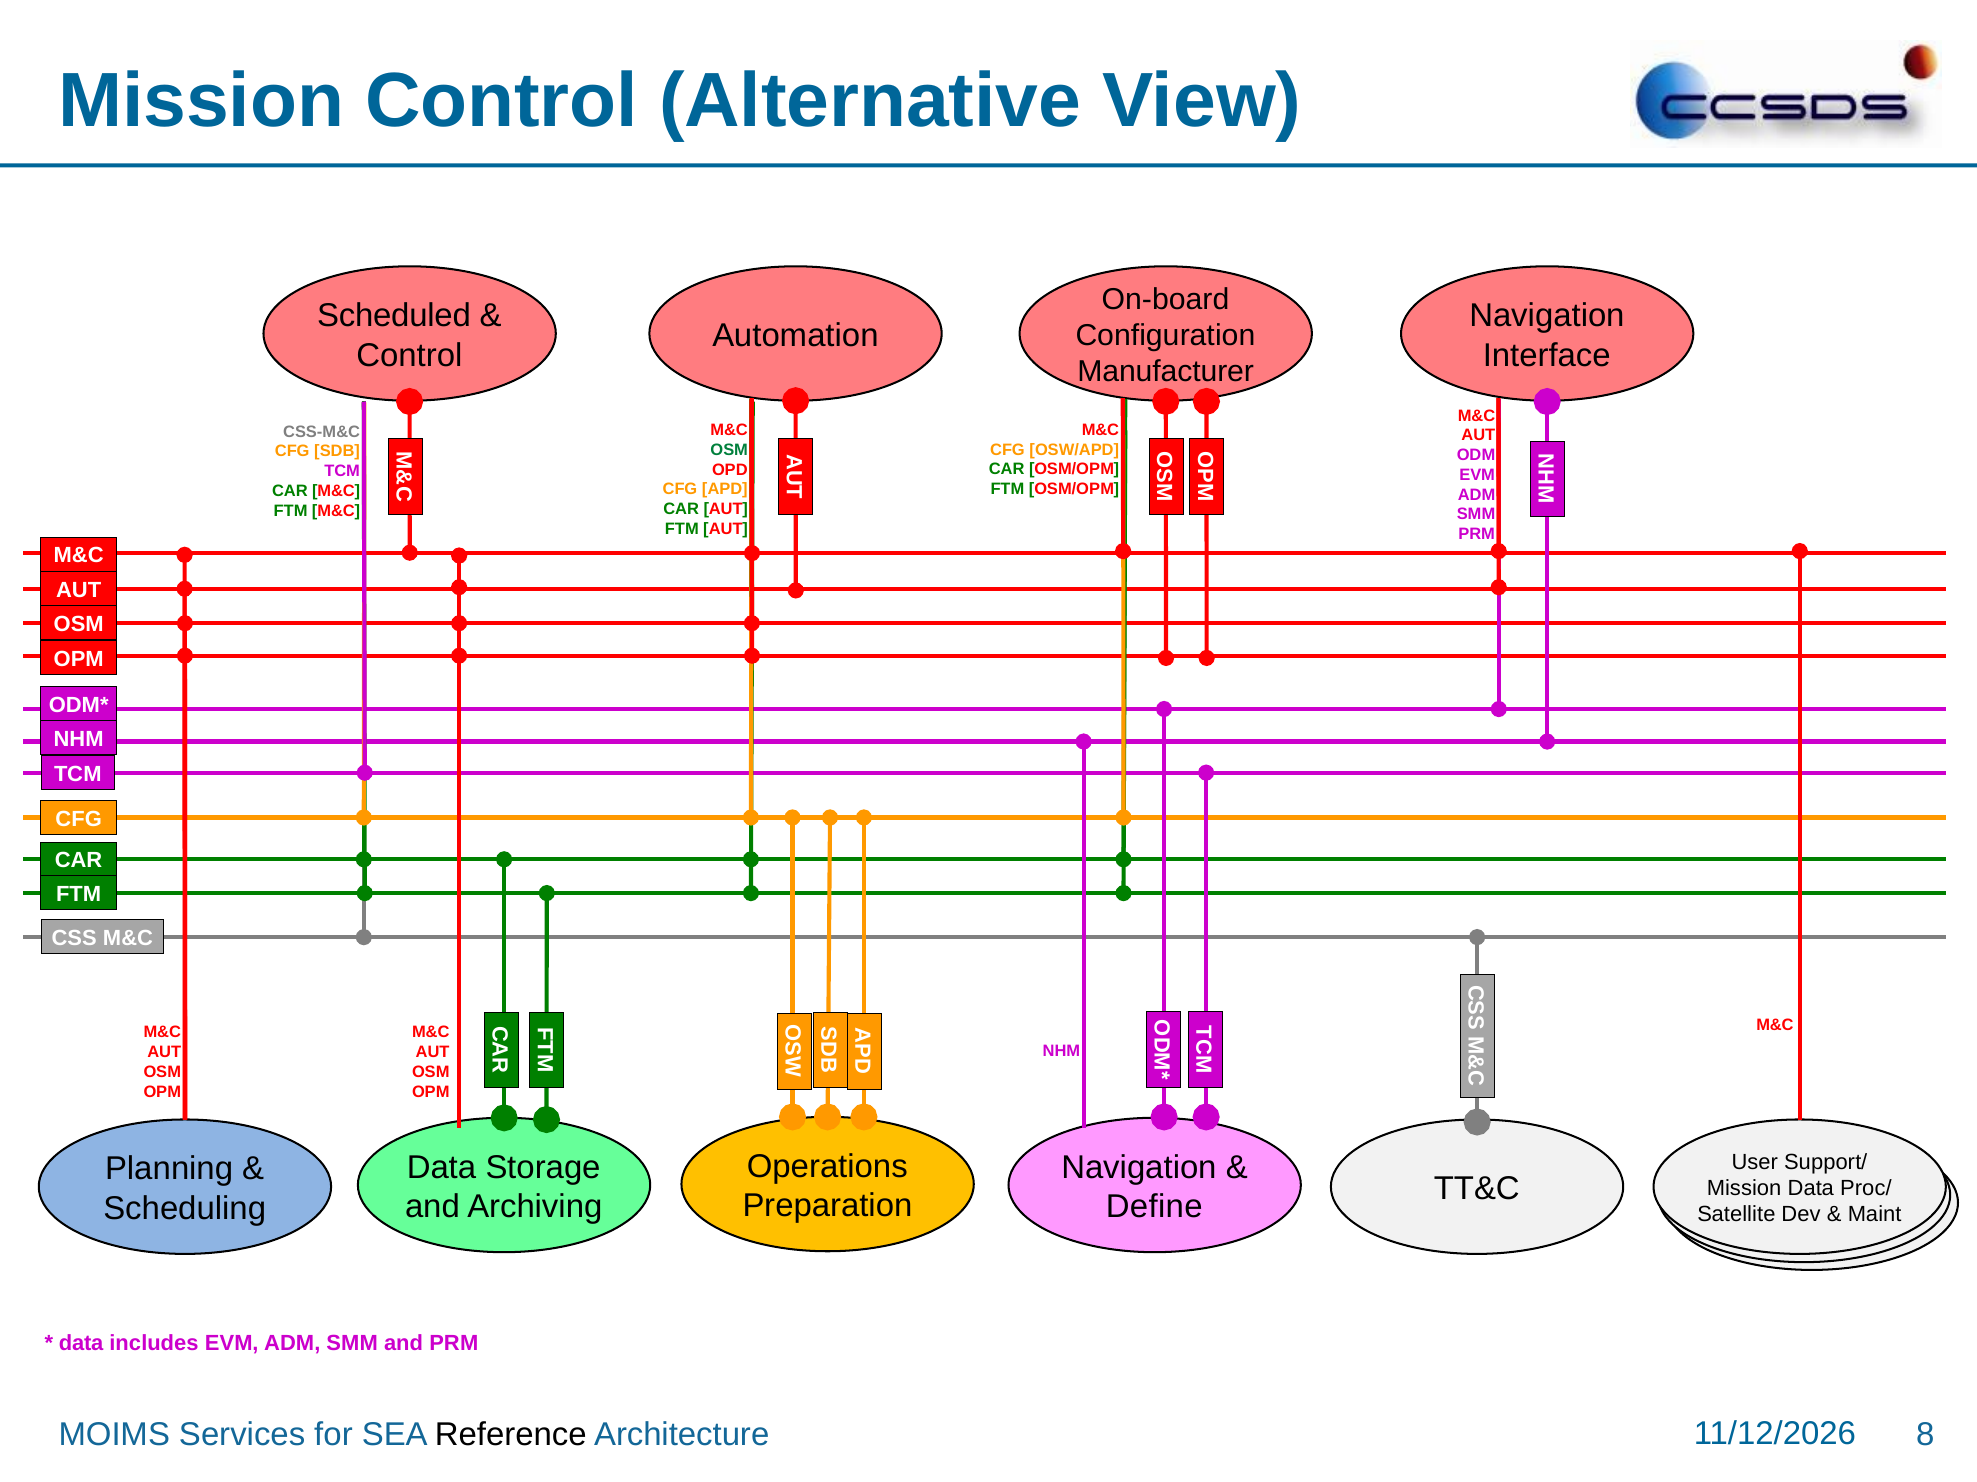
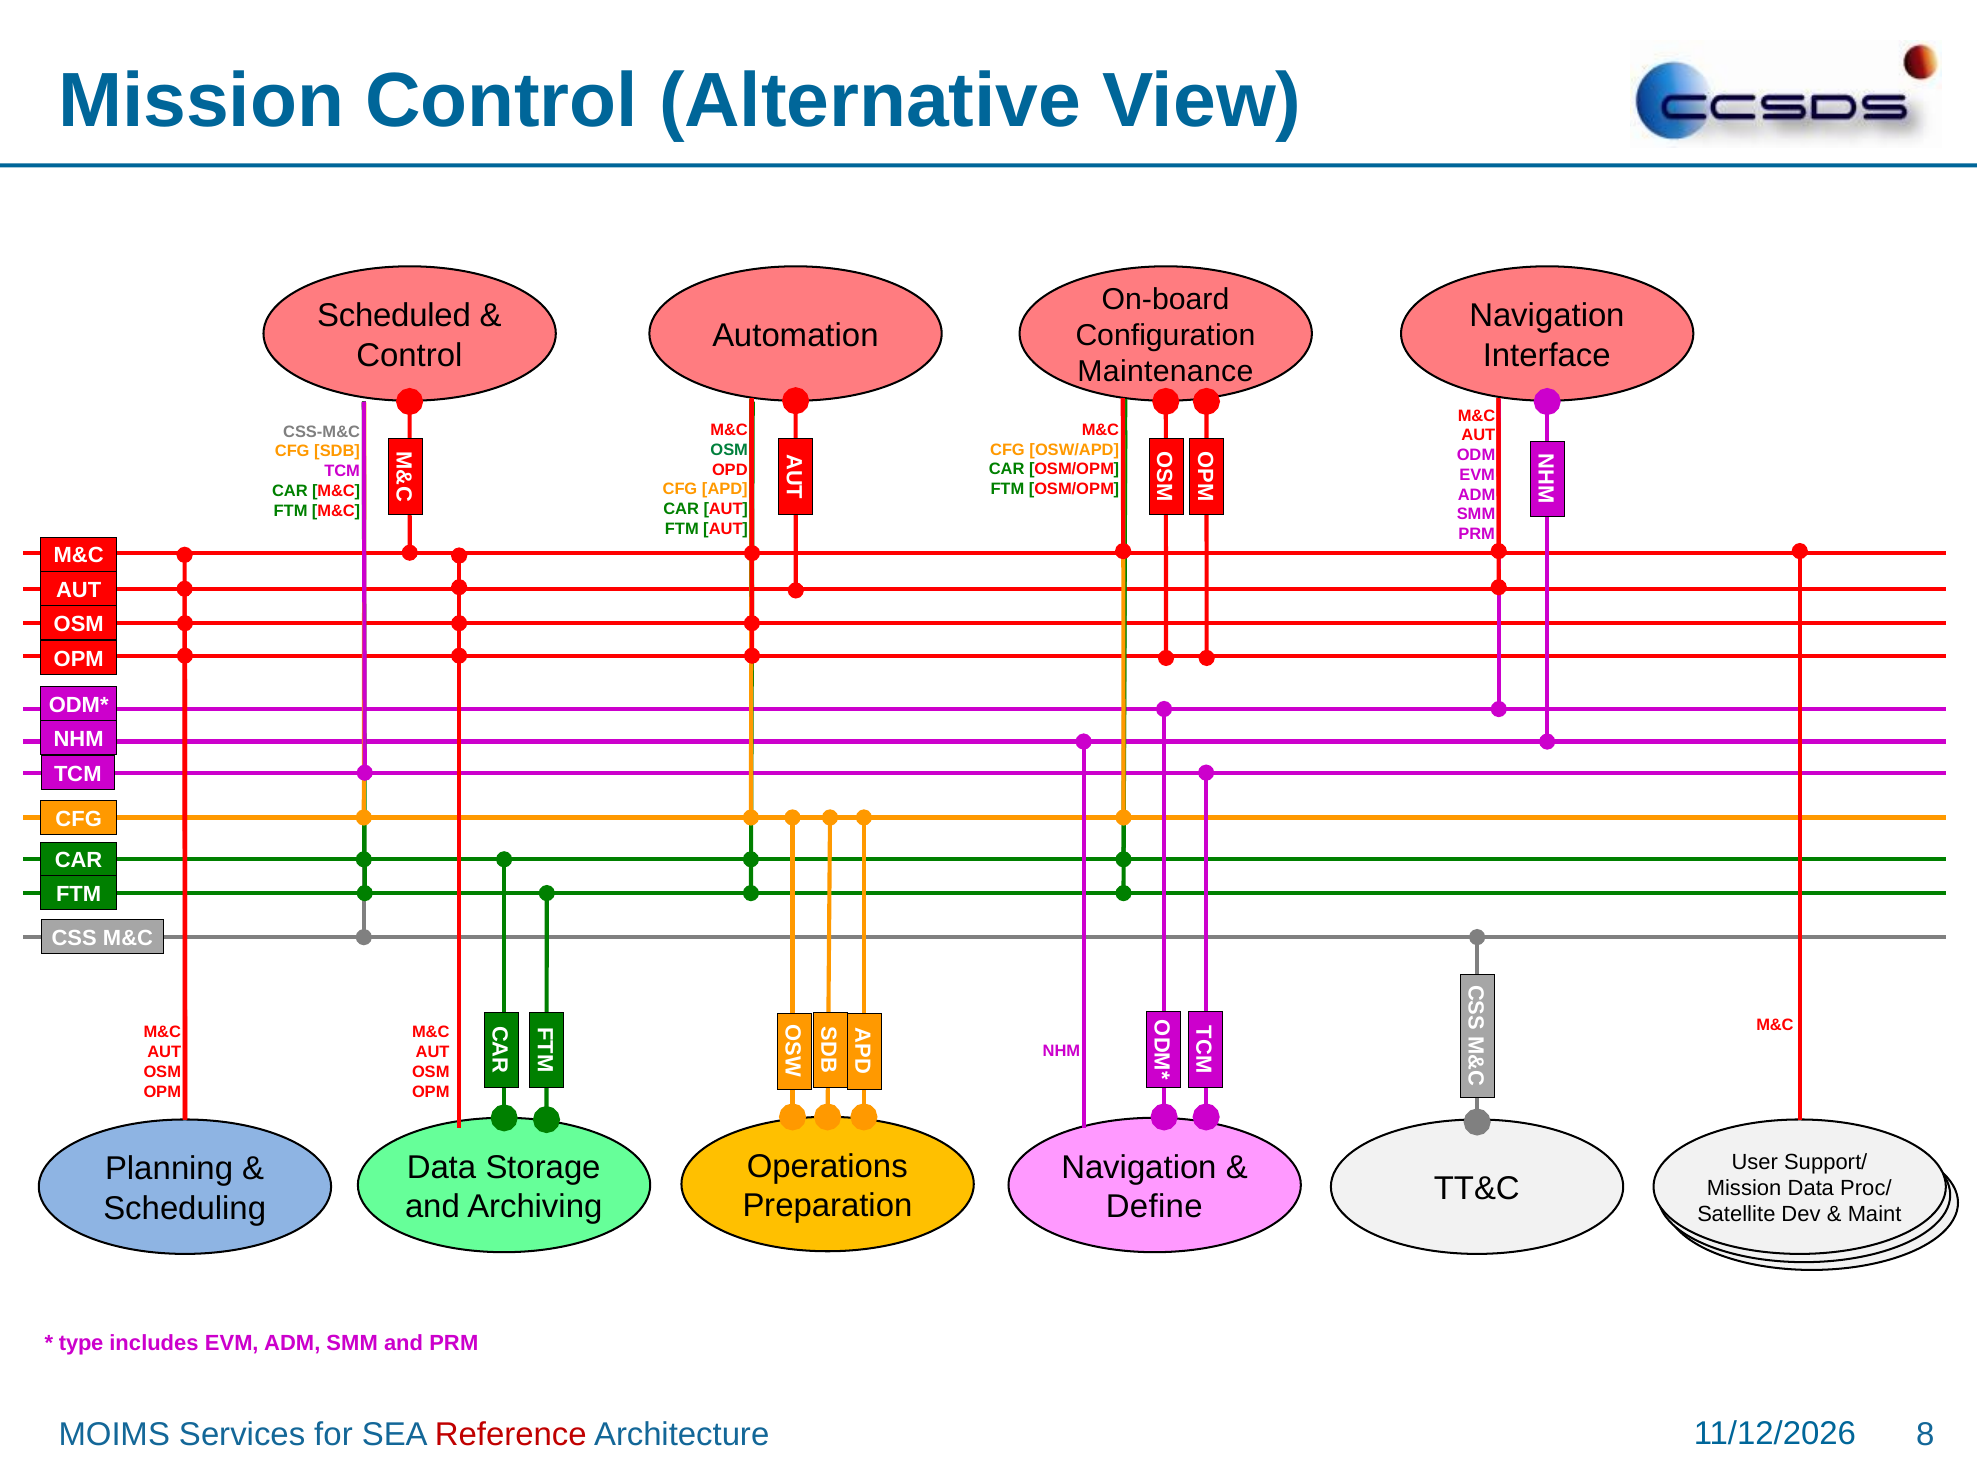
Manufacturer: Manufacturer -> Maintenance (1165, 372)
data: data -> type (81, 1344)
Reference colour: black -> red (511, 1435)
